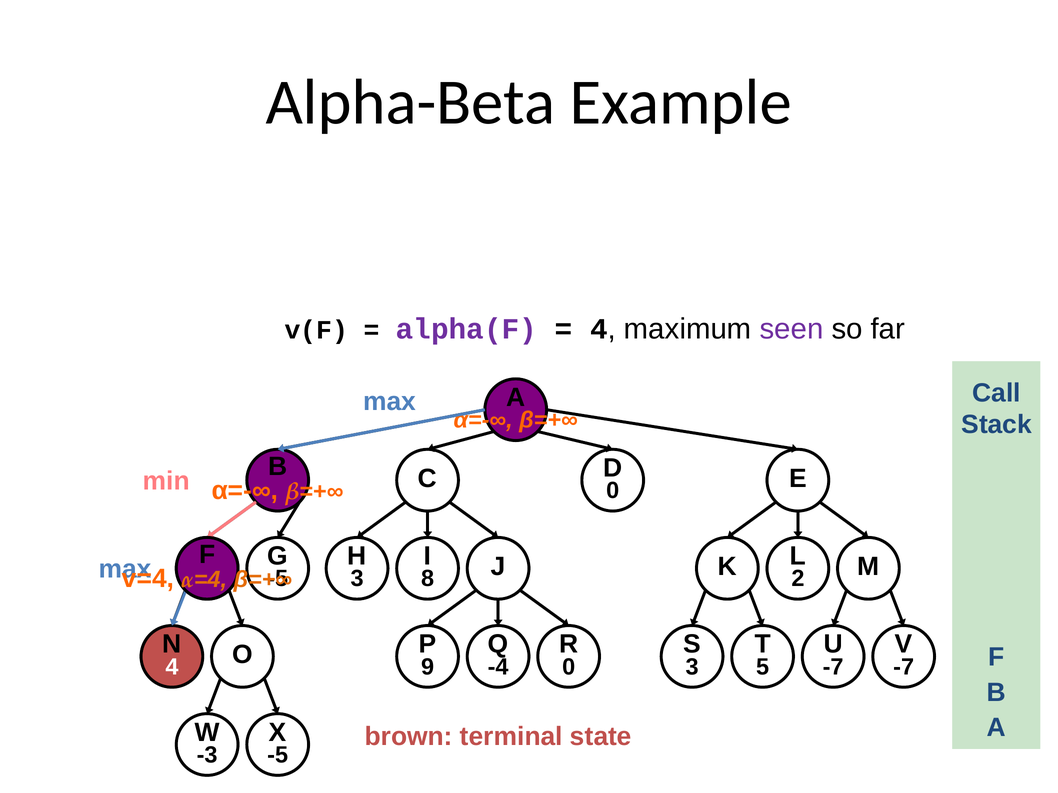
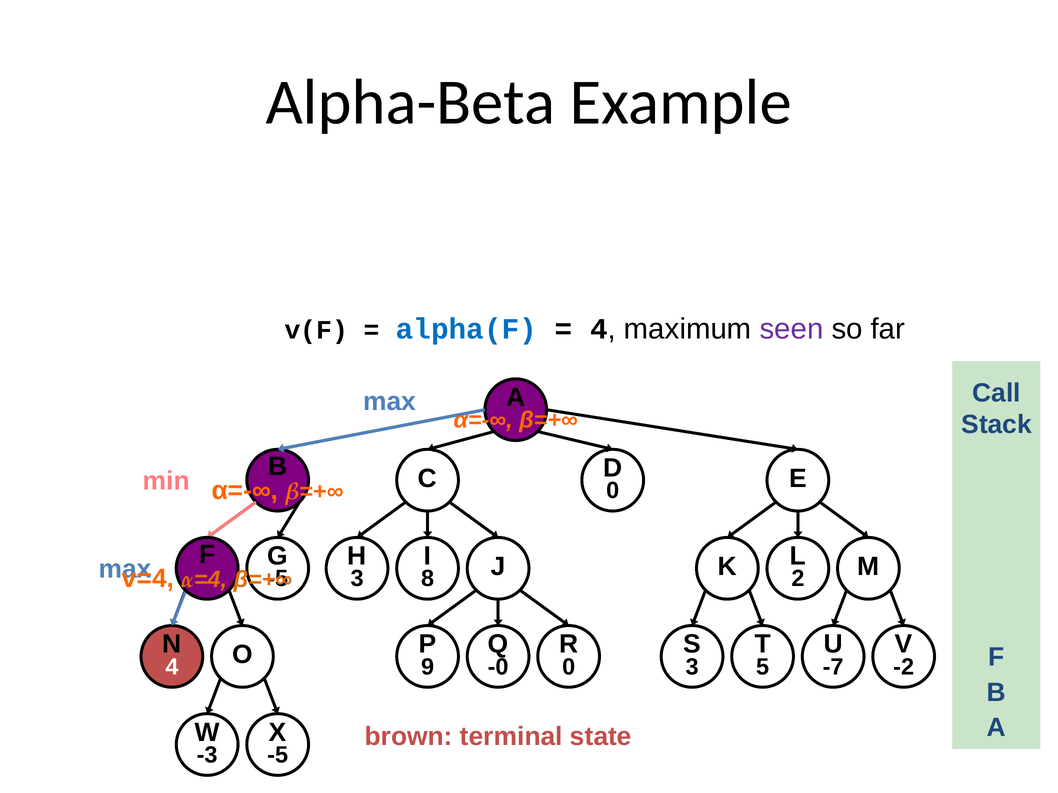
alpha(F colour: purple -> blue (466, 329)
-4: -4 -> -0 (498, 667)
-7: -7 -> -2 (904, 667)
